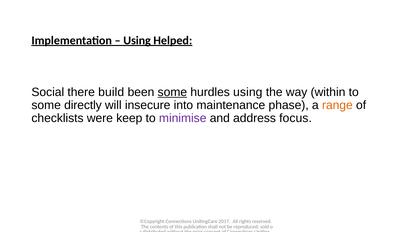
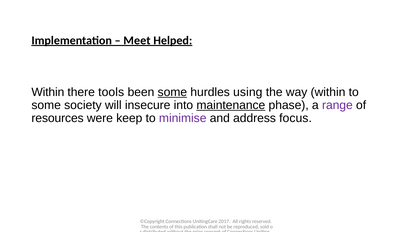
Using: Using -> Meet (137, 40)
Social: Social -> Within (48, 92)
build: build -> tools (111, 92)
directly: directly -> society (83, 105)
maintenance underline: none -> present (231, 105)
range colour: orange -> purple (337, 105)
checklists: checklists -> resources (58, 118)
